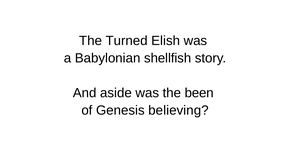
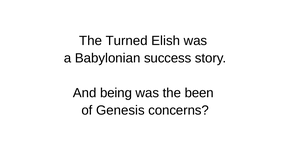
shellfish: shellfish -> success (168, 58)
aside: aside -> being (116, 93)
believing: believing -> concerns (179, 110)
